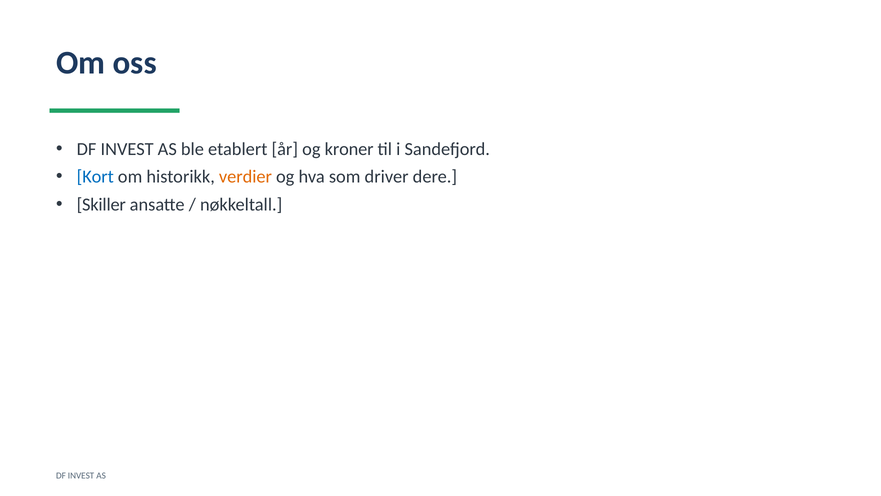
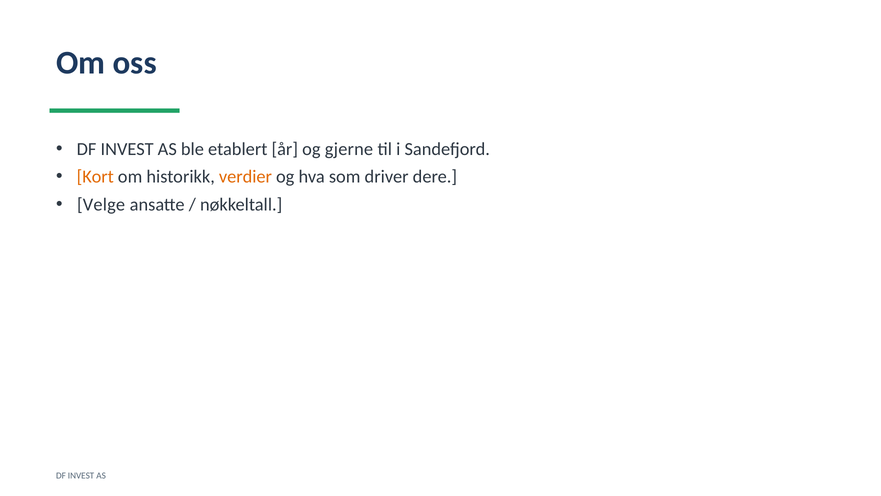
kroner: kroner -> gjerne (349, 149)
Kort colour: blue -> orange (95, 177)
Skiller: Skiller -> Velge (101, 204)
